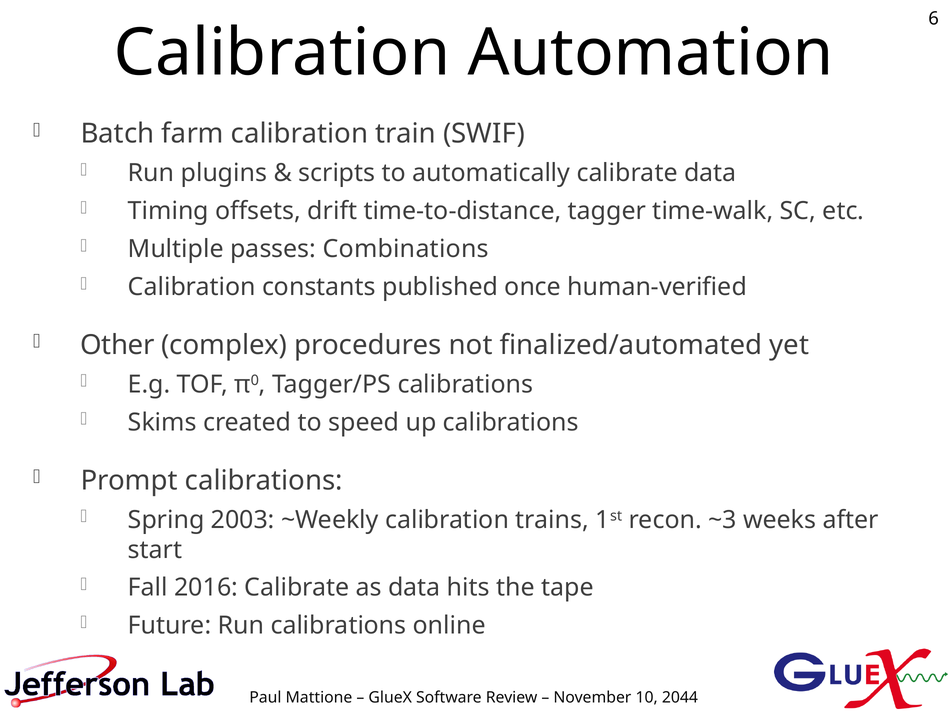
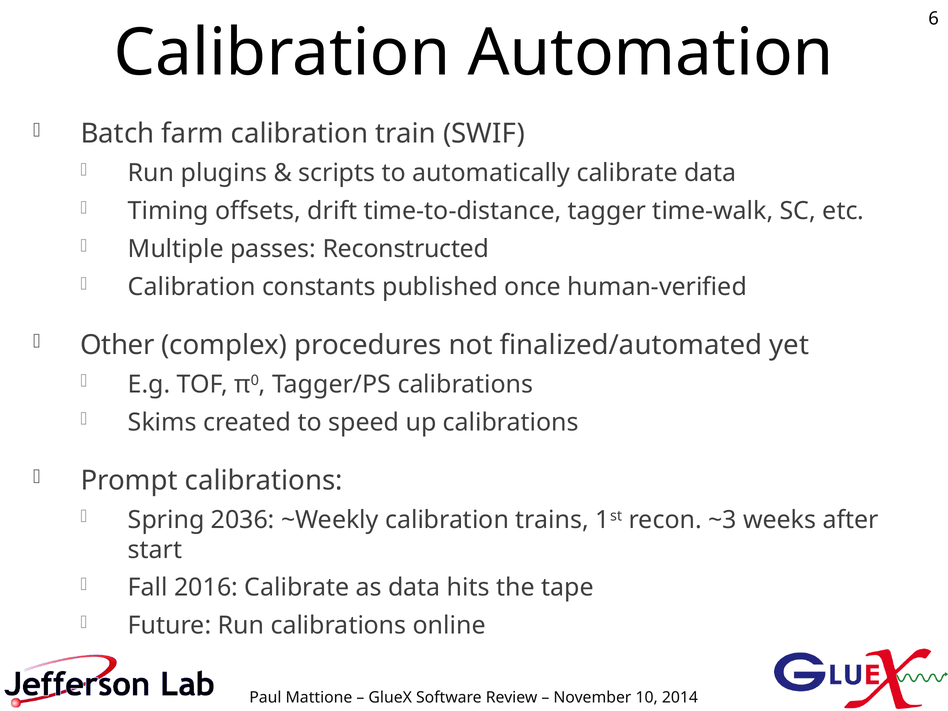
Combinations: Combinations -> Reconstructed (406, 249)
2003: 2003 -> 2036 (243, 520)
2044: 2044 -> 2014 (680, 698)
